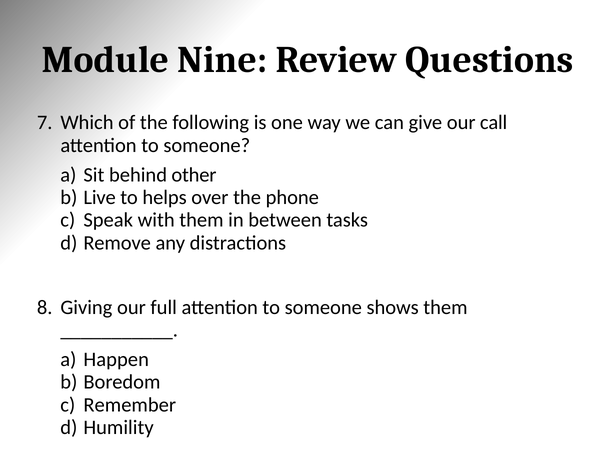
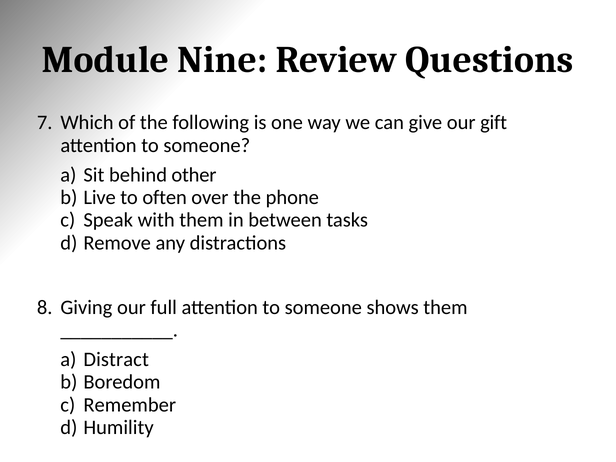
call: call -> gift (494, 123)
helps: helps -> often (165, 197)
Happen: Happen -> Distract (116, 360)
